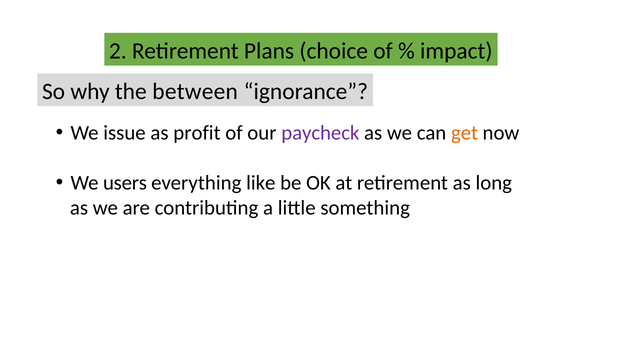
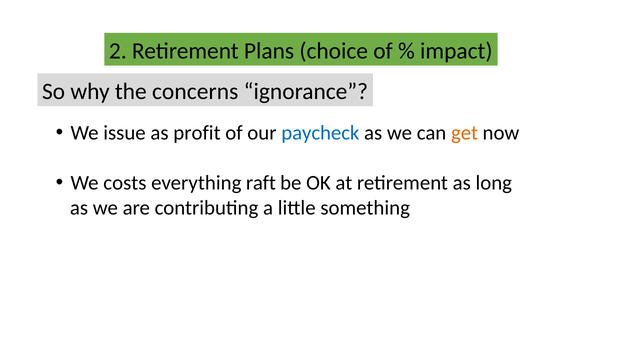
between: between -> concerns (195, 91)
paycheck colour: purple -> blue (320, 133)
users: users -> costs (125, 183)
like: like -> raft (261, 183)
